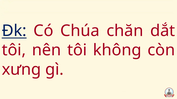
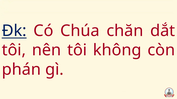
xưng: xưng -> phán (21, 70)
